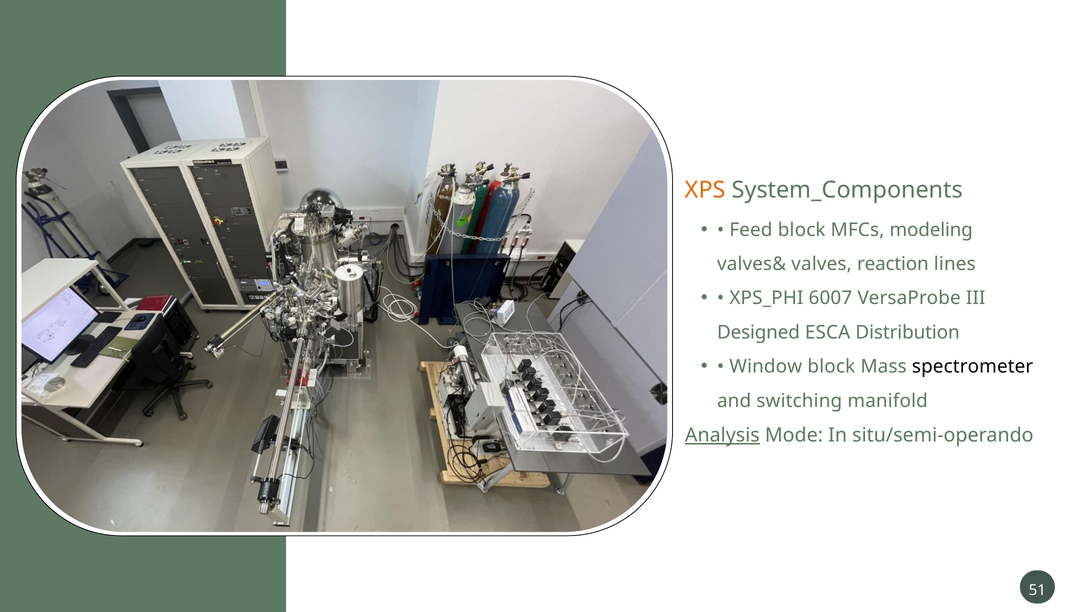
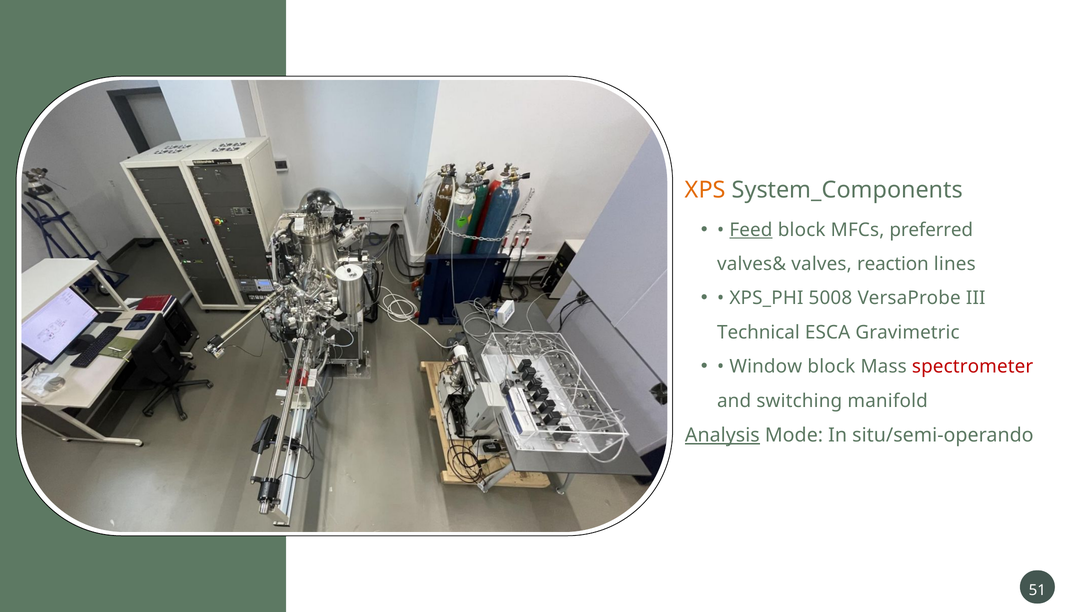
Feed underline: none -> present (751, 230)
modeling: modeling -> preferred (931, 230)
6007: 6007 -> 5008 (830, 298)
Designed: Designed -> Technical (758, 332)
Distribution: Distribution -> Gravimetric (908, 332)
spectrometer colour: black -> red (973, 367)
